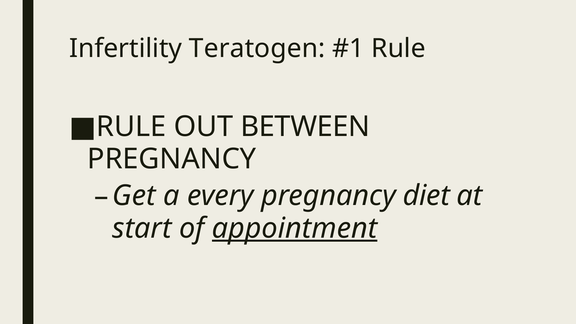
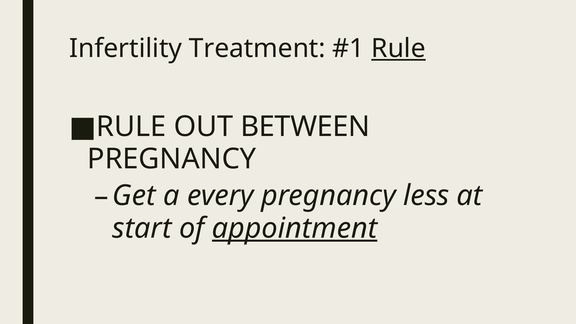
Teratogen: Teratogen -> Treatment (257, 48)
Rule underline: none -> present (398, 48)
diet: diet -> less (426, 196)
